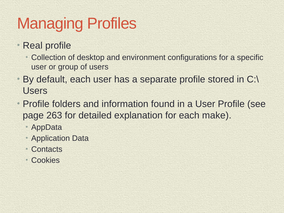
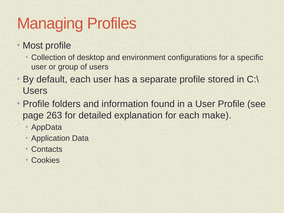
Real: Real -> Most (33, 46)
